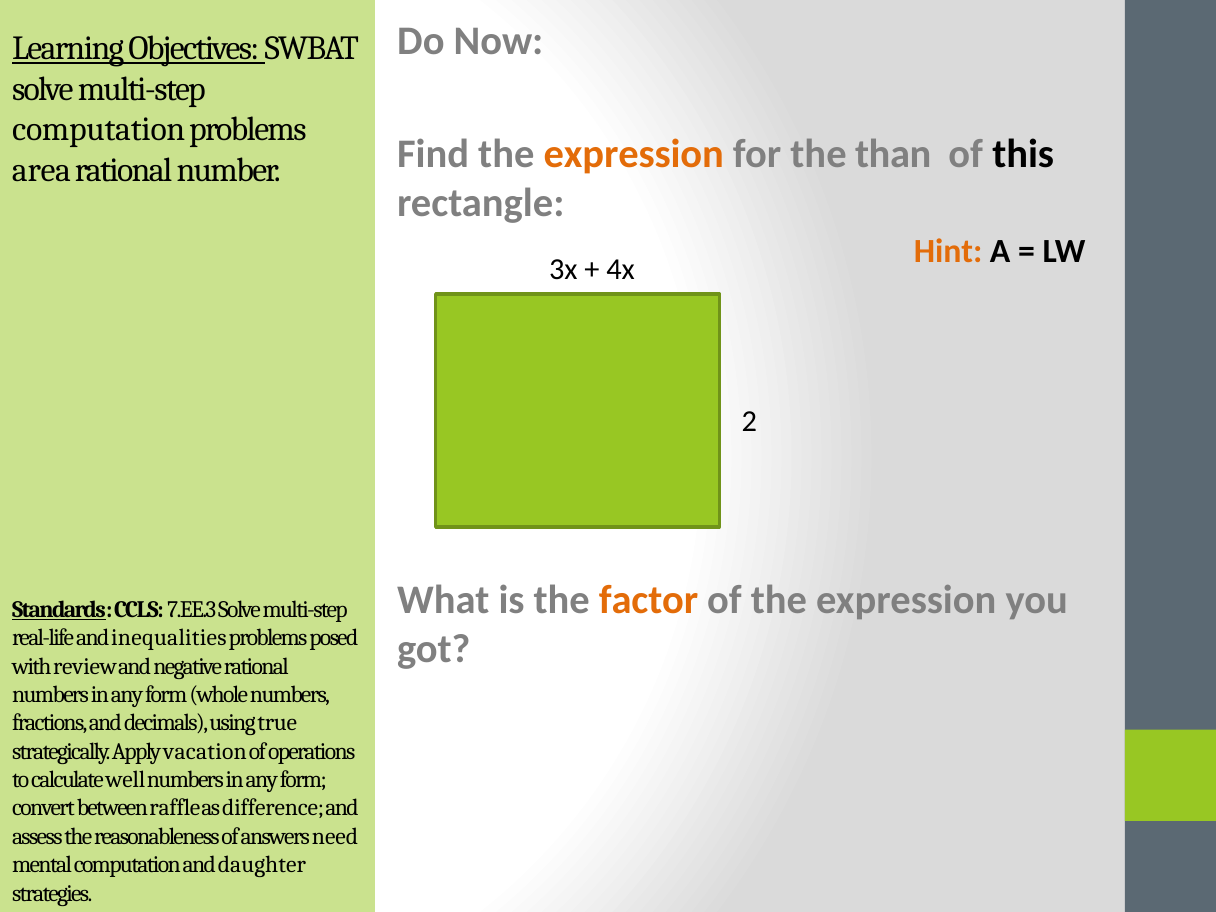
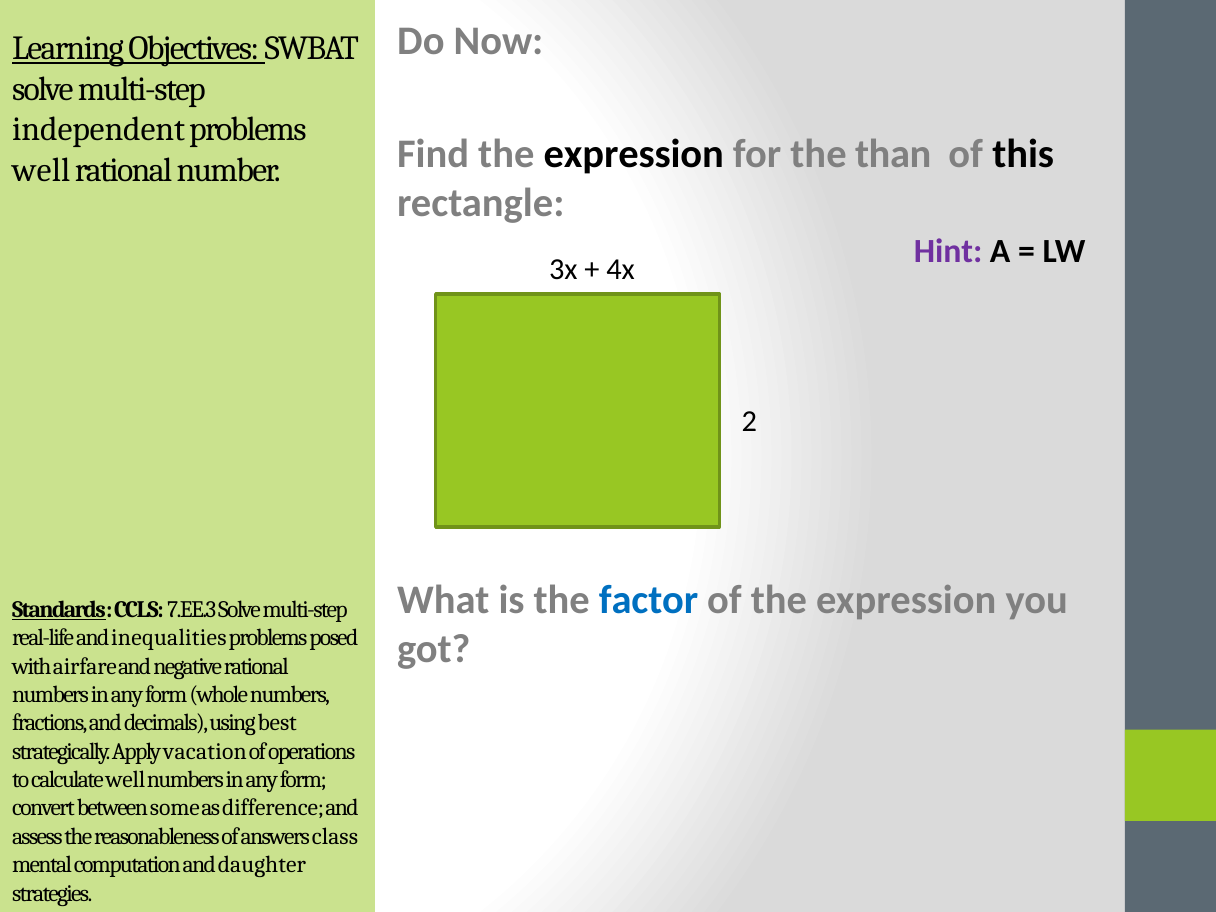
computation: computation -> independent (99, 130)
expression colour: orange -> black (634, 154)
area: area -> well (41, 170)
Hint colour: orange -> purple (948, 252)
factor colour: orange -> blue (649, 600)
review: review -> airfare (85, 666)
true: true -> best (277, 723)
raffle: raffle -> some (175, 808)
need: need -> class (335, 837)
